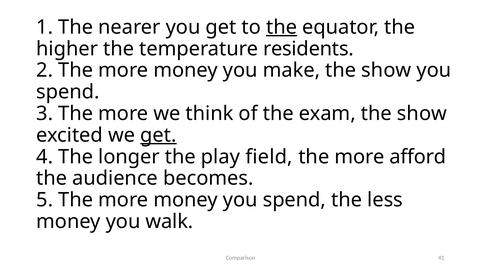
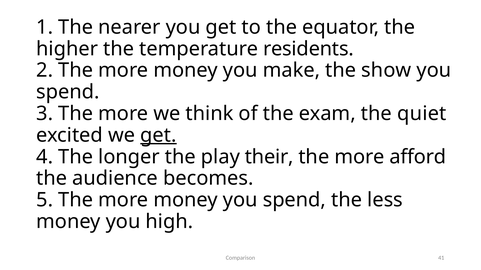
the underline: present -> none (282, 27)
exam the show: show -> quiet (422, 114)
field: field -> their (269, 157)
walk: walk -> high (169, 222)
